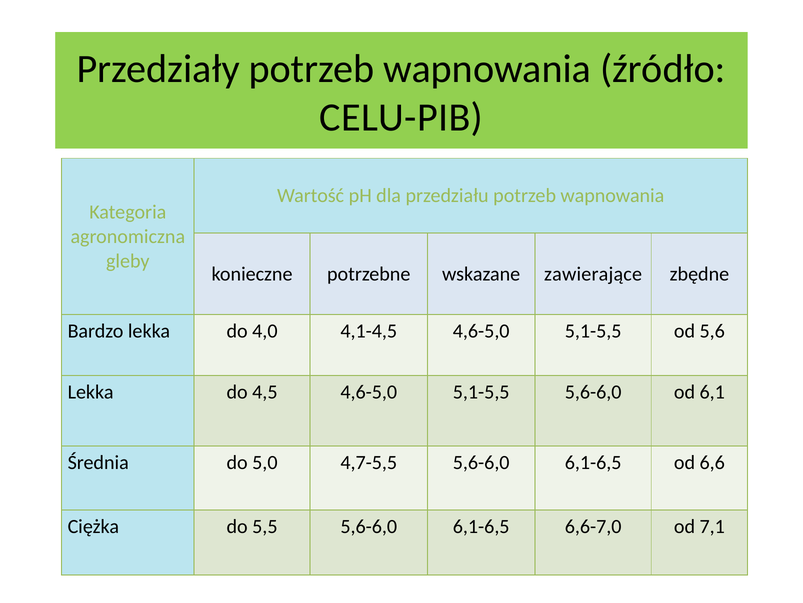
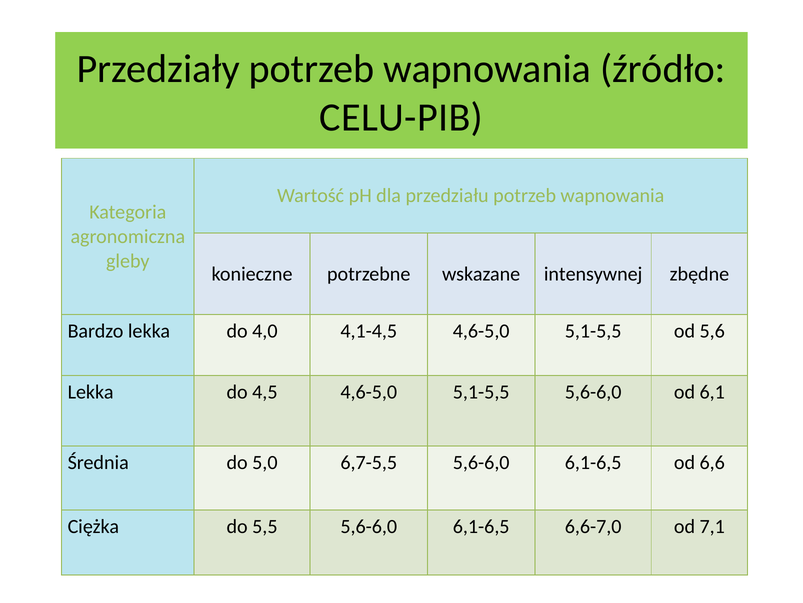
zawierające: zawierające -> intensywnej (593, 274)
4,7-5,5: 4,7-5,5 -> 6,7-5,5 (369, 462)
